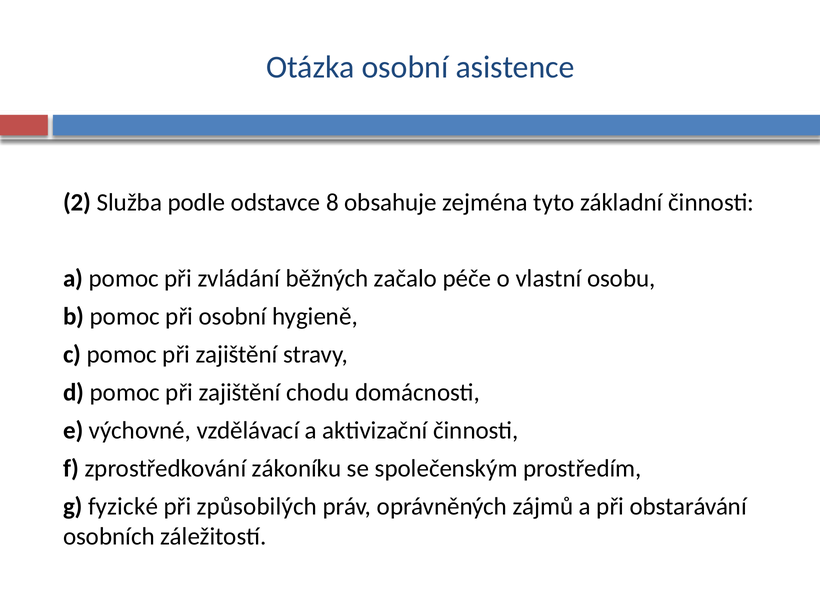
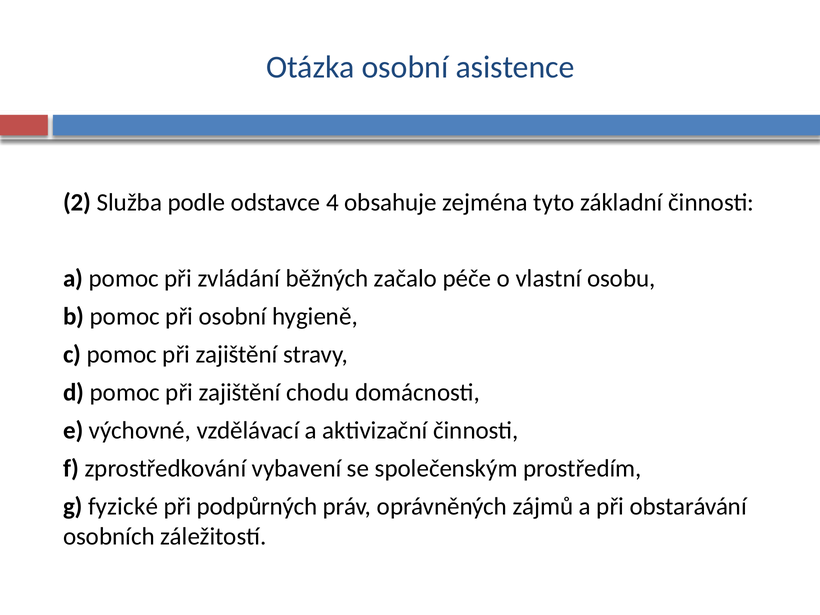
8: 8 -> 4 (332, 202)
zákoníku: zákoníku -> vybavení (297, 468)
způsobilých: způsobilých -> podpůrných (257, 506)
